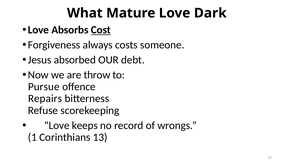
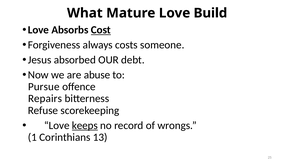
Dark: Dark -> Build (210, 13)
throw: throw -> abuse (97, 75)
keeps underline: none -> present (85, 126)
